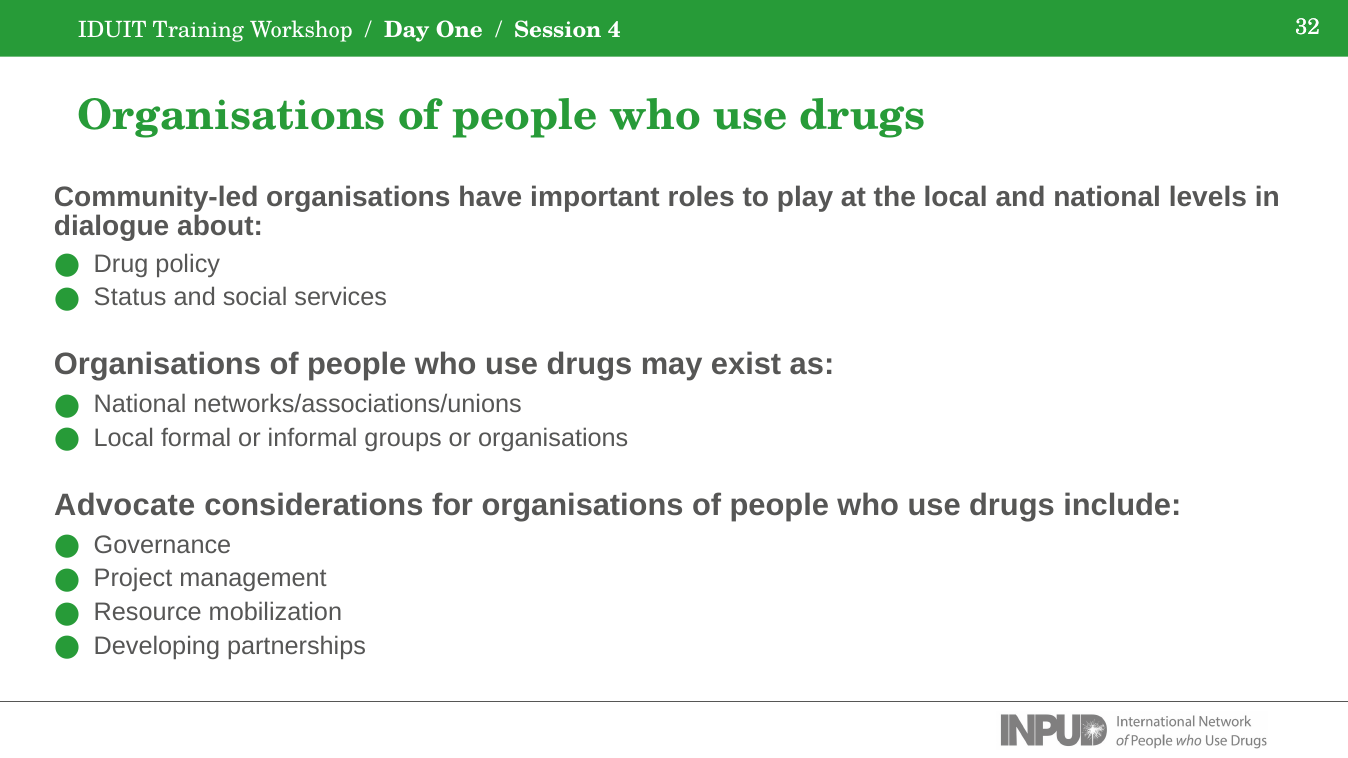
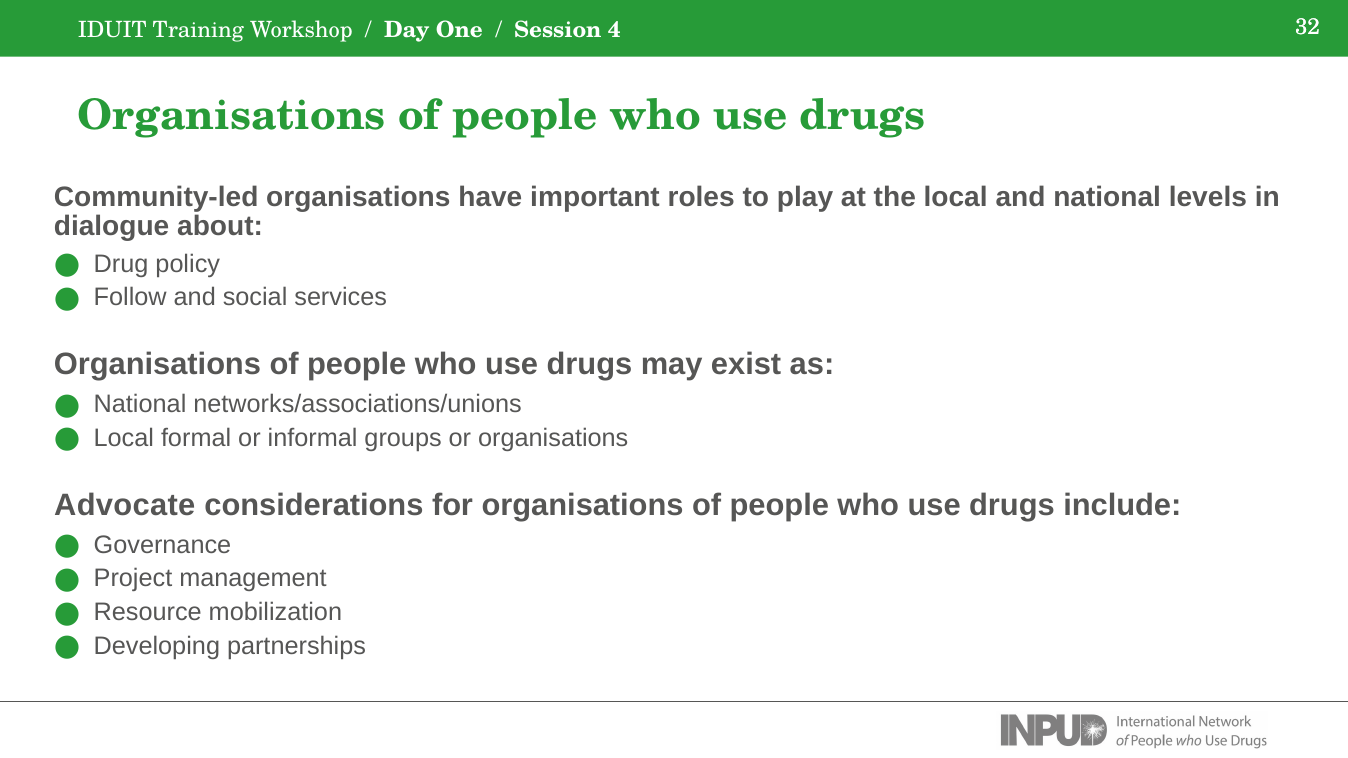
Status: Status -> Follow (130, 298)
